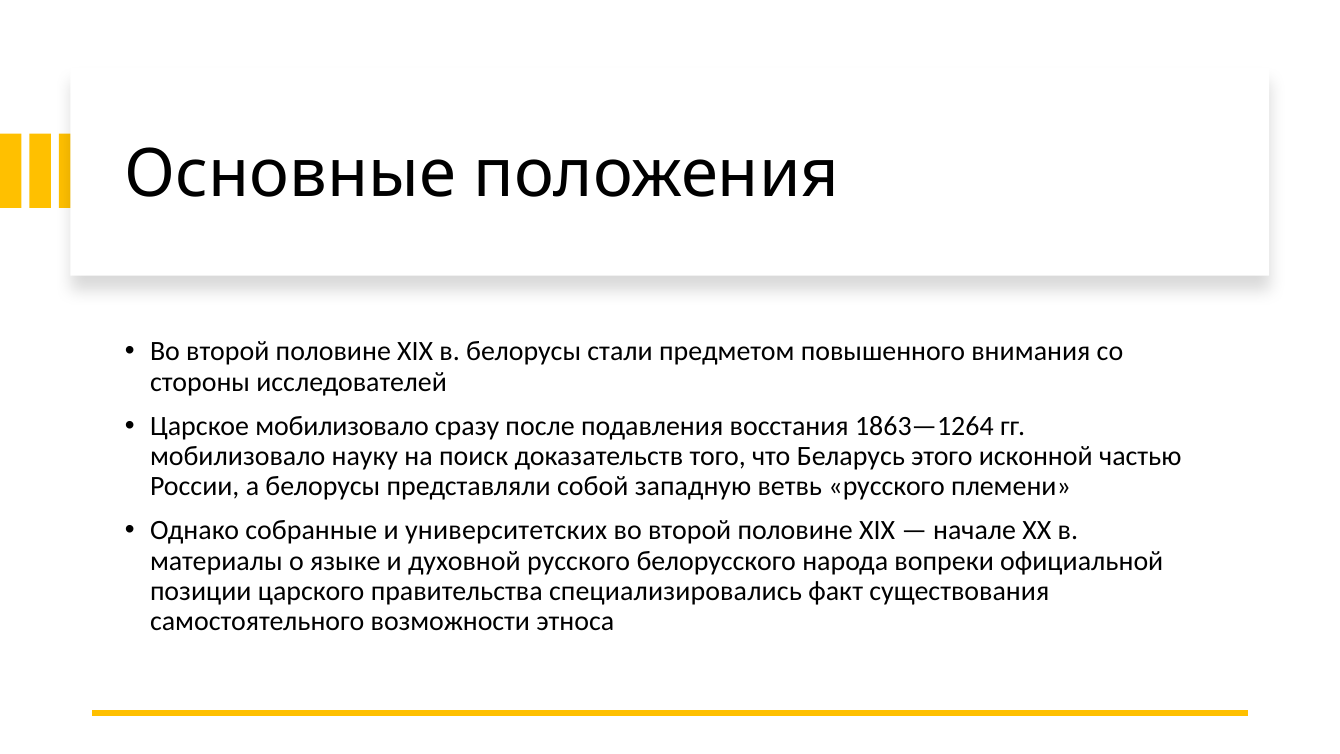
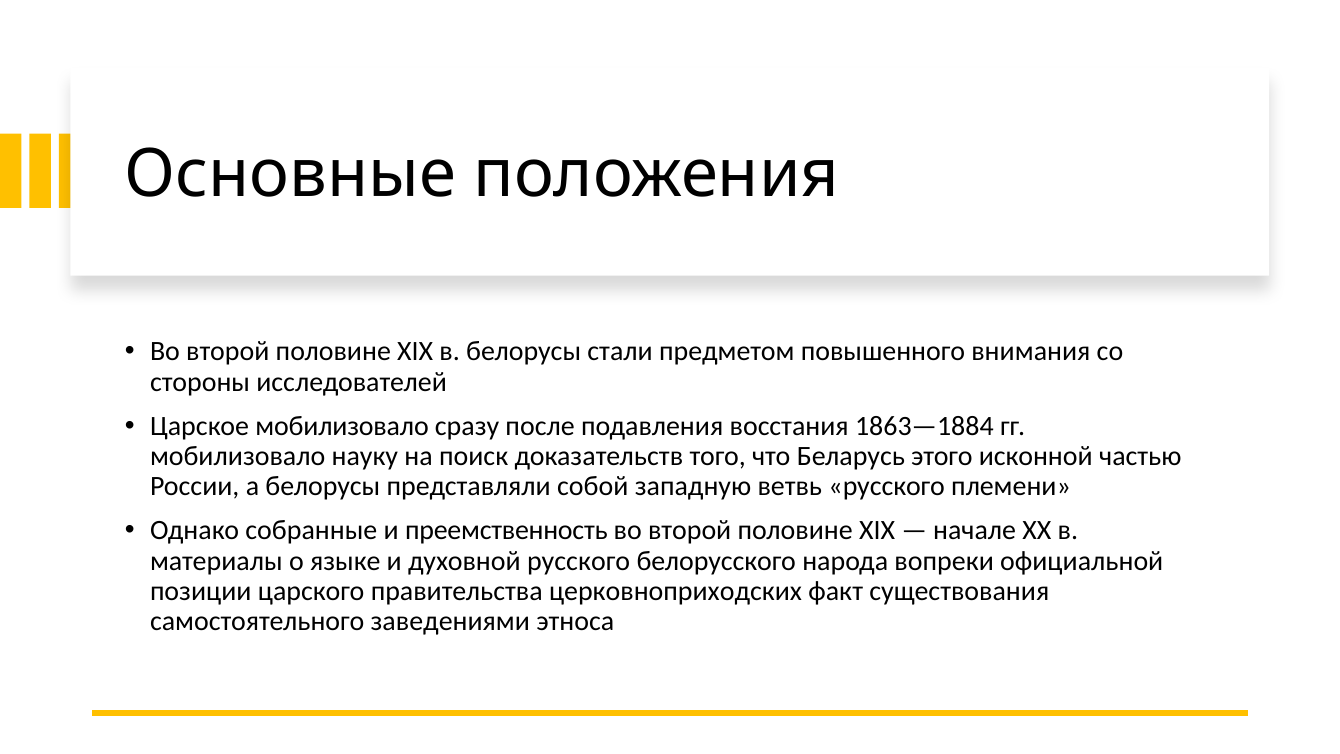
1863—1264: 1863—1264 -> 1863—1884 (924, 426)
университетских: университетских -> преемственность (506, 530)
специализировались: специализировались -> церковноприходских (676, 591)
возможности: возможности -> заведениями (450, 621)
